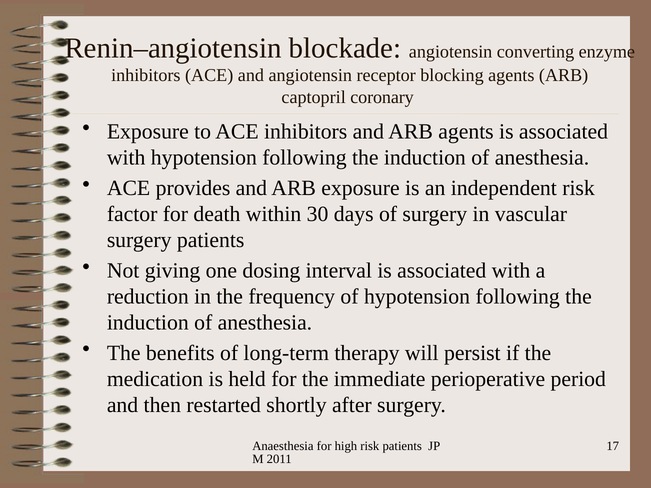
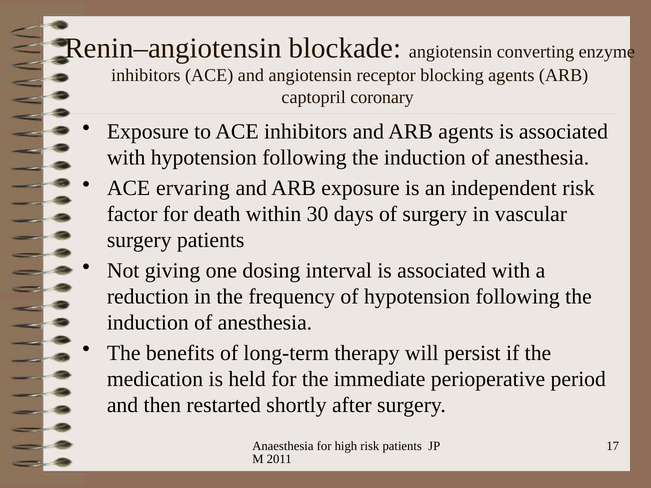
provides: provides -> ervaring (193, 188)
